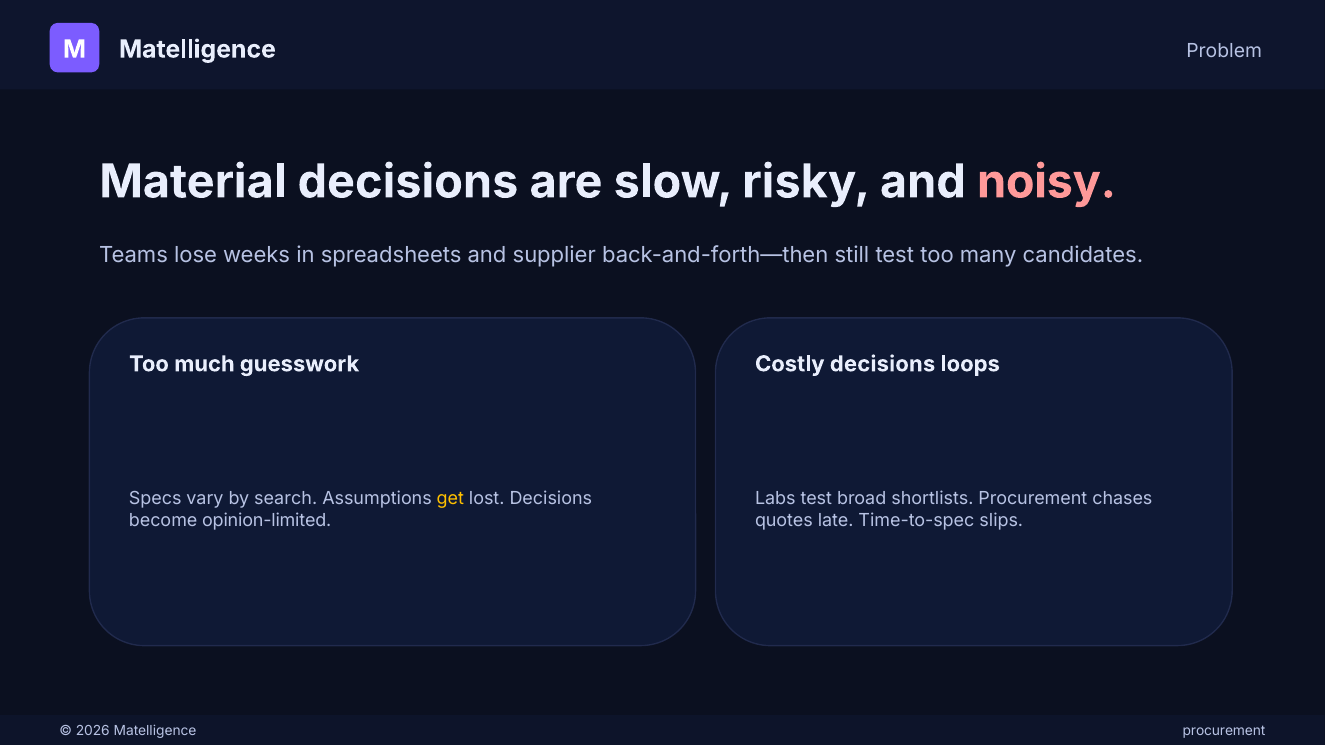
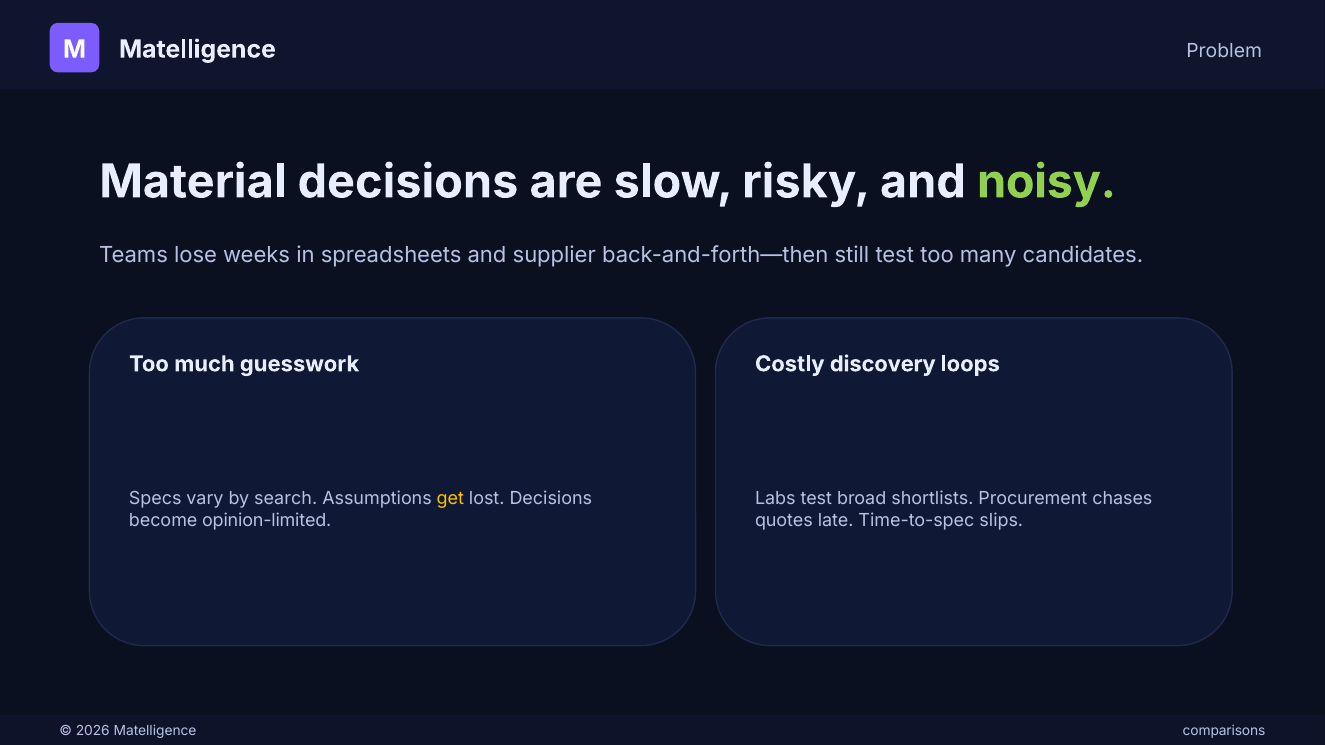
noisy colour: pink -> light green (1047, 182)
Costly decisions: decisions -> discovery (883, 364)
Matelligence procurement: procurement -> comparisons (1224, 731)
